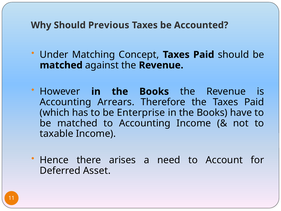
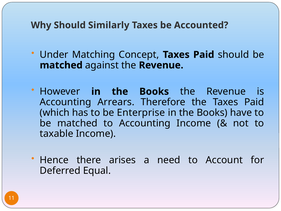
Previous: Previous -> Similarly (109, 25)
Asset: Asset -> Equal (97, 170)
